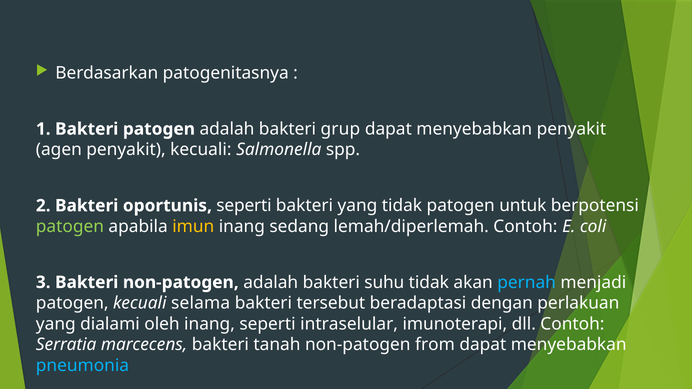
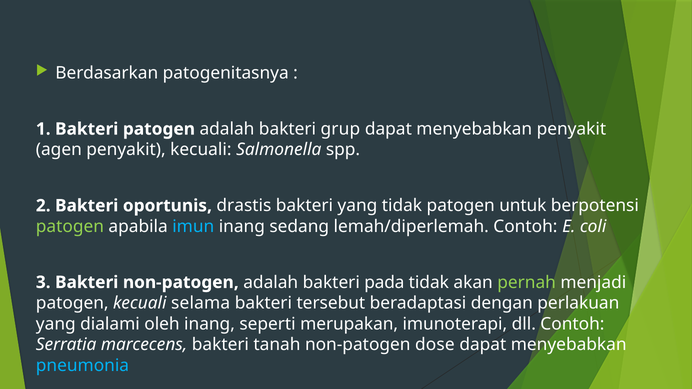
oportunis seperti: seperti -> drastis (244, 206)
imun colour: yellow -> light blue (193, 227)
suhu: suhu -> pada (384, 282)
pernah colour: light blue -> light green (527, 282)
intraselular: intraselular -> merupakan (349, 324)
from: from -> dose (435, 345)
